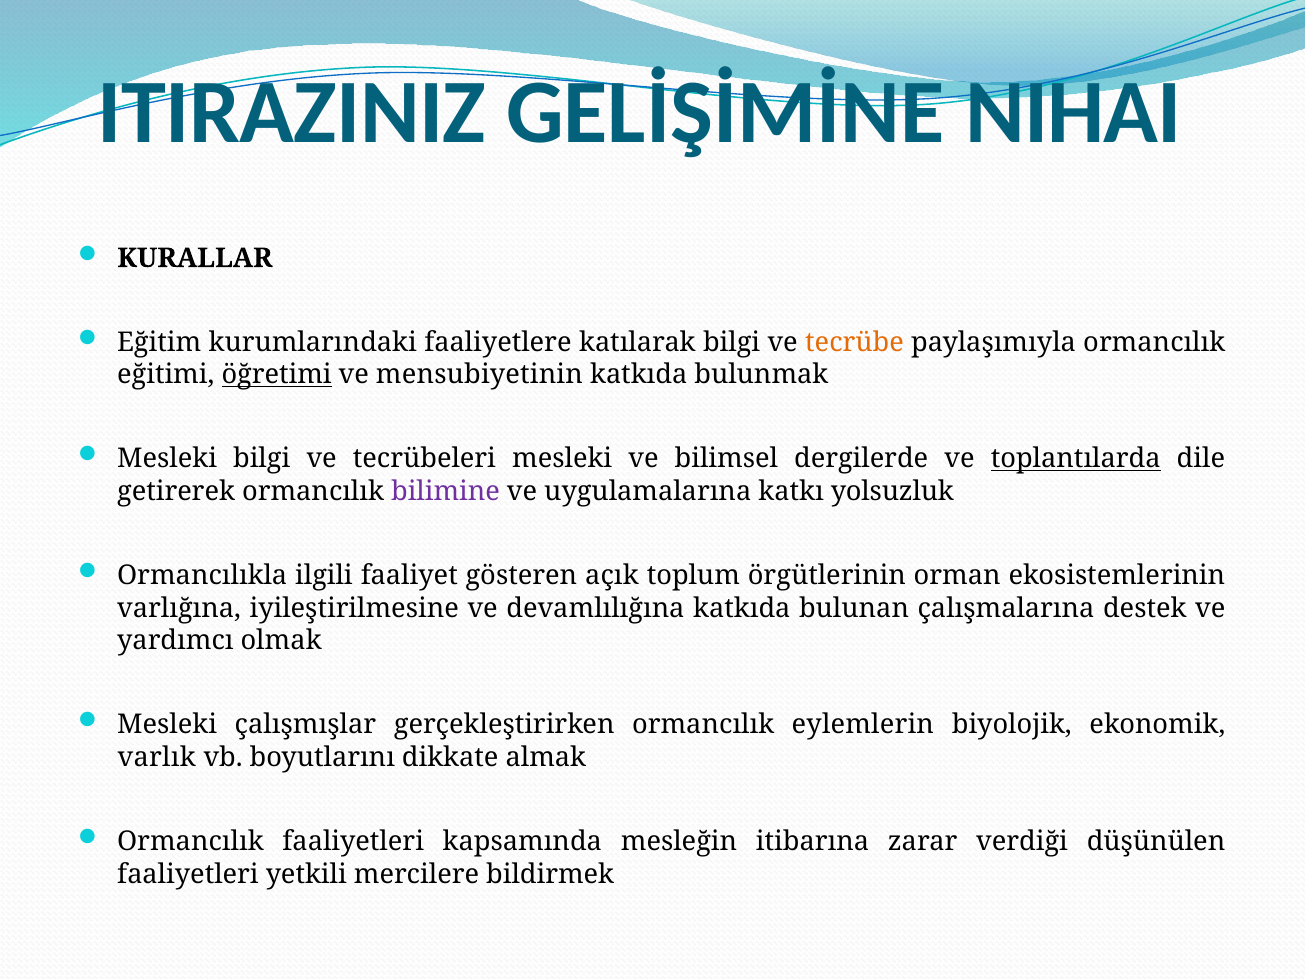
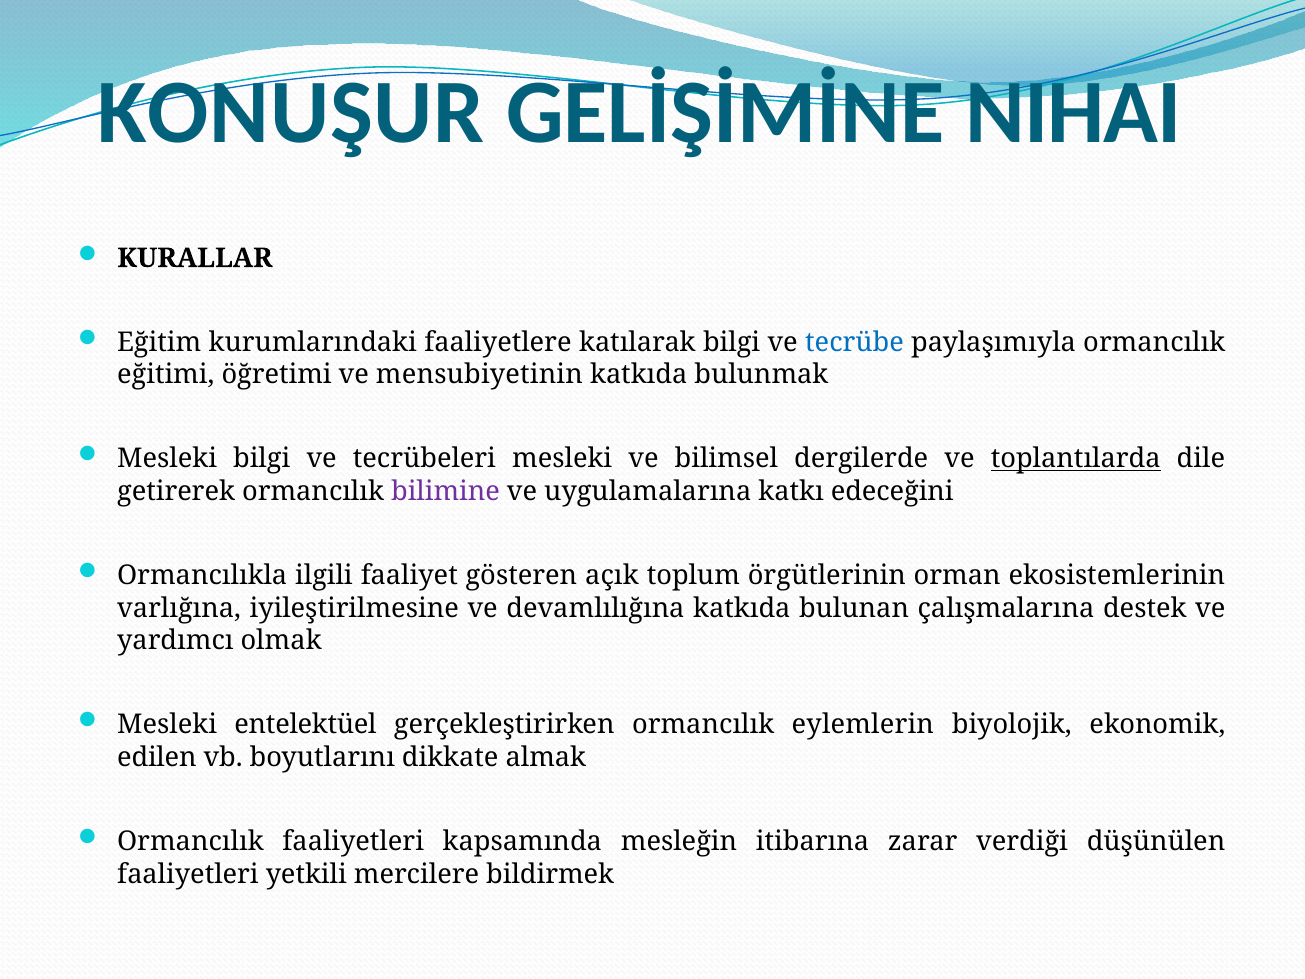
ITIRAZINIZ: ITIRAZINIZ -> KONUŞUR (291, 112)
tecrübe colour: orange -> blue (855, 342)
öğretimi underline: present -> none (277, 375)
yolsuzluk: yolsuzluk -> edeceğini (892, 491)
çalışmışlar: çalışmışlar -> entelektüel (306, 725)
varlık: varlık -> edilen (157, 757)
